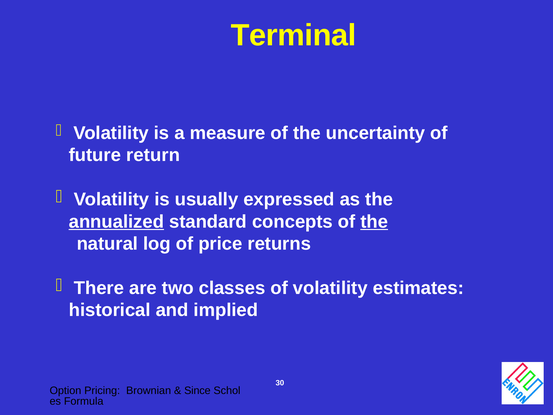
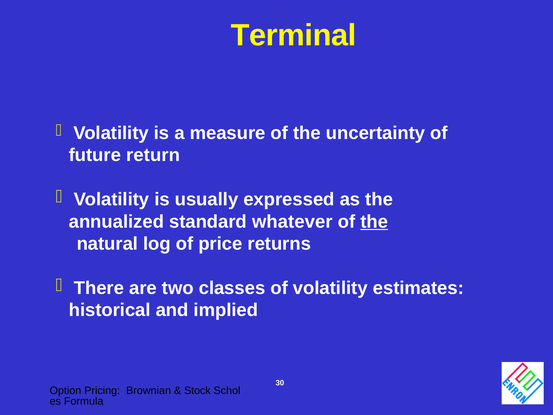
annualized underline: present -> none (116, 221)
concepts: concepts -> whatever (292, 221)
Since: Since -> Stock (197, 390)
